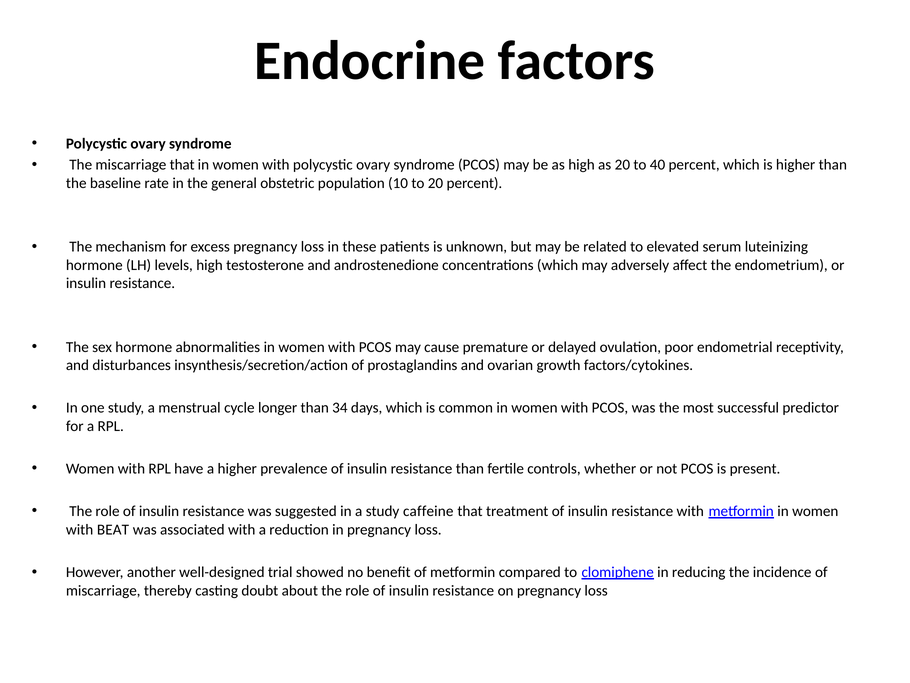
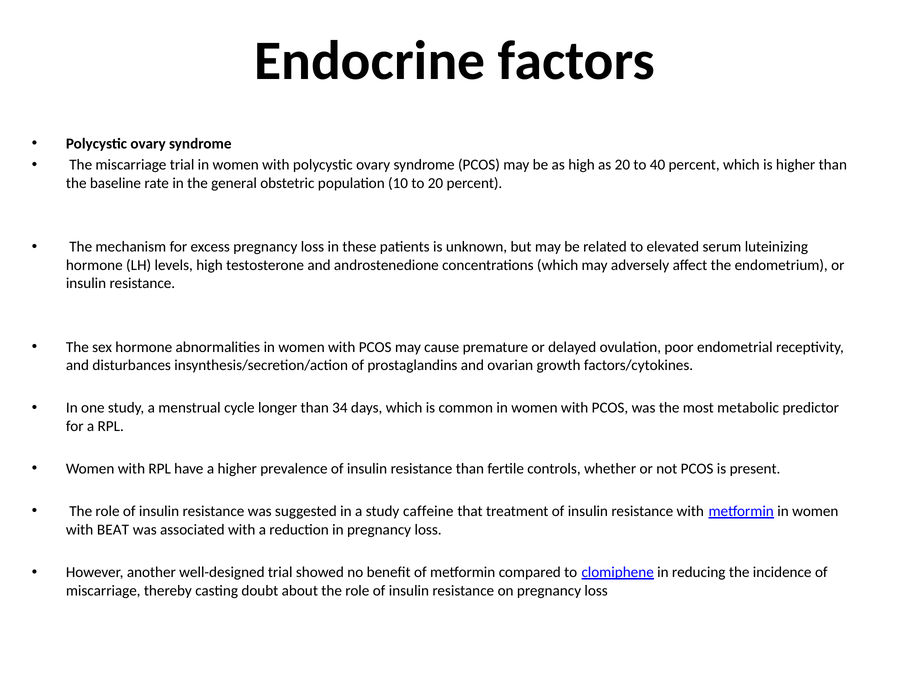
miscarriage that: that -> trial (182, 165)
successful: successful -> metabolic (748, 408)
